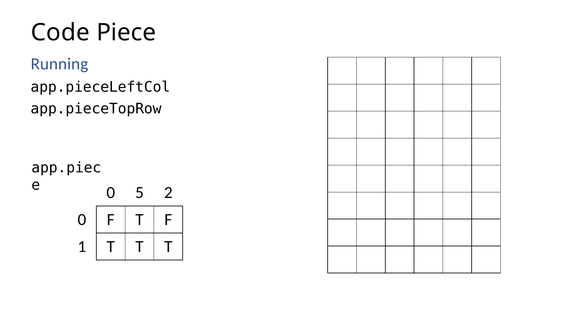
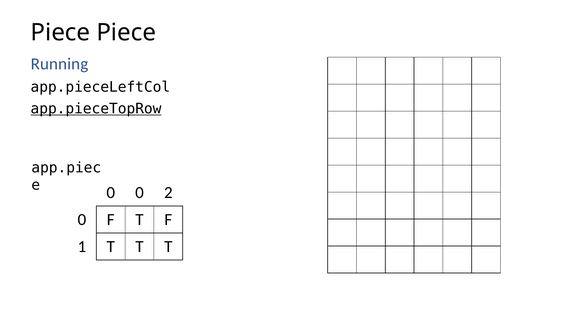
Code: Code -> Piece (60, 33)
app.pieceTopRow underline: none -> present (96, 109)
0 5: 5 -> 0 (140, 193)
